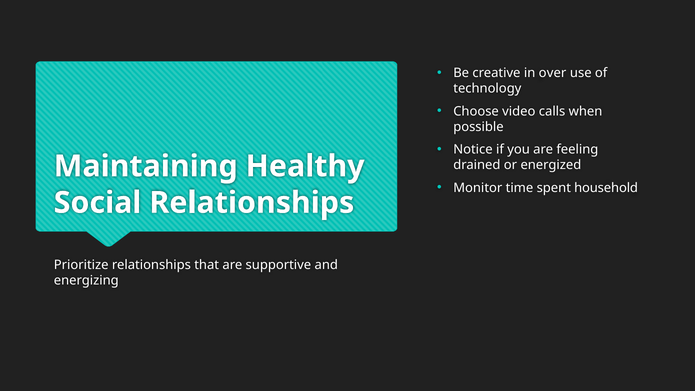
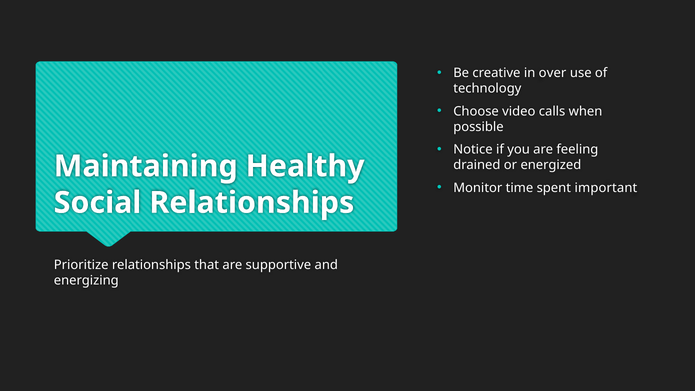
household: household -> important (606, 188)
